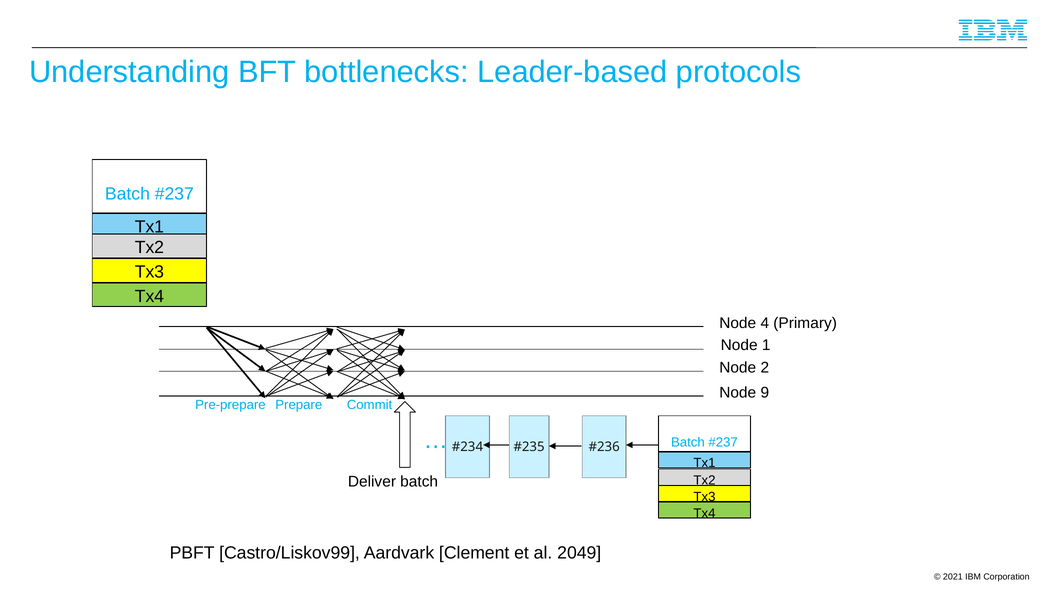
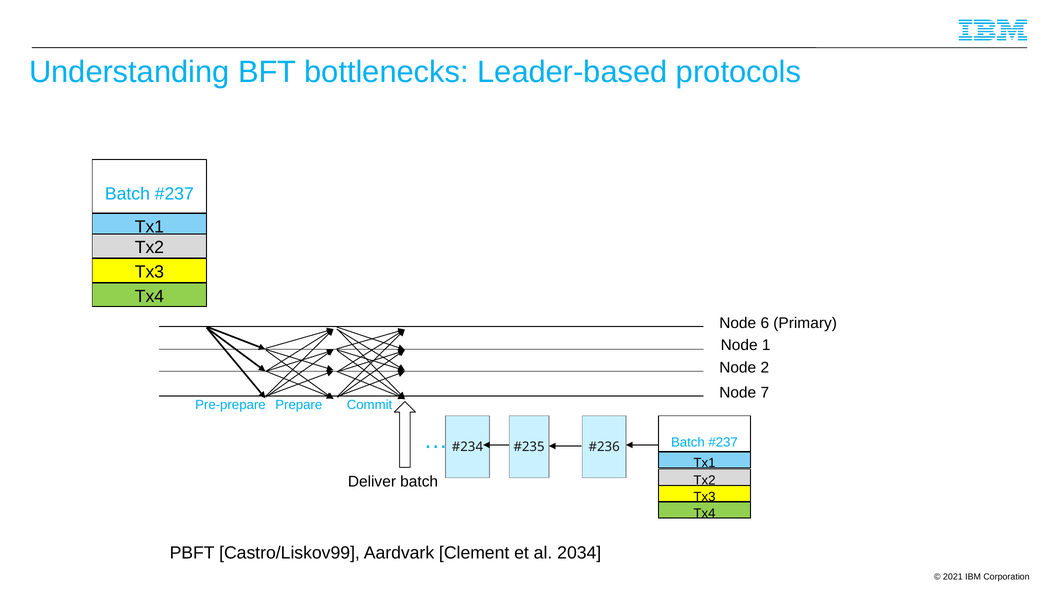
4: 4 -> 6 (765, 323)
9: 9 -> 7 (765, 393)
2049: 2049 -> 2034 (579, 554)
